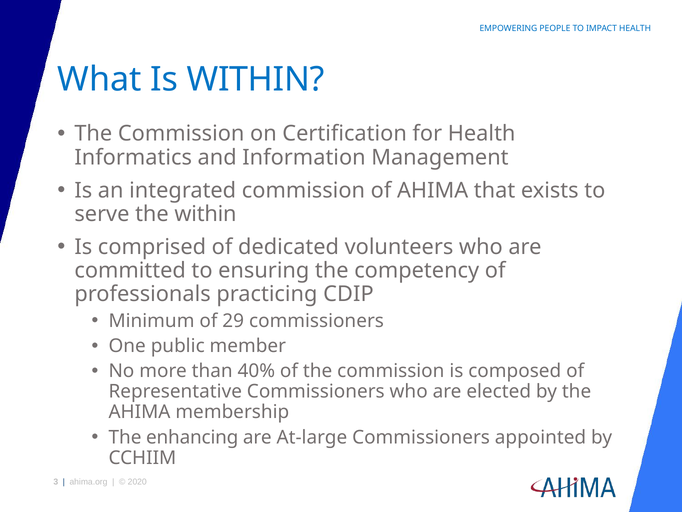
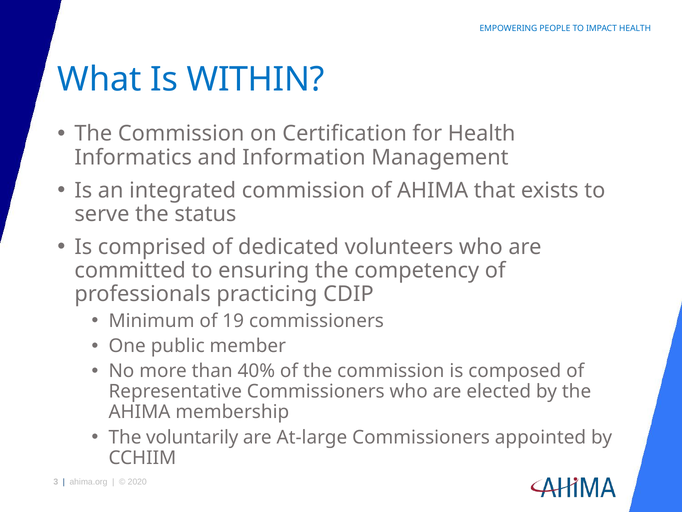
the within: within -> status (205, 214)
29: 29 -> 19 (233, 320)
enhancing: enhancing -> voluntarily (192, 437)
